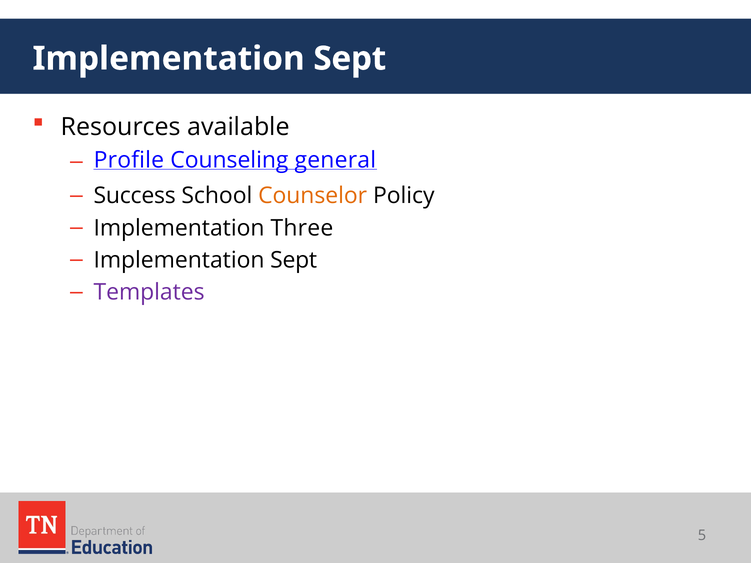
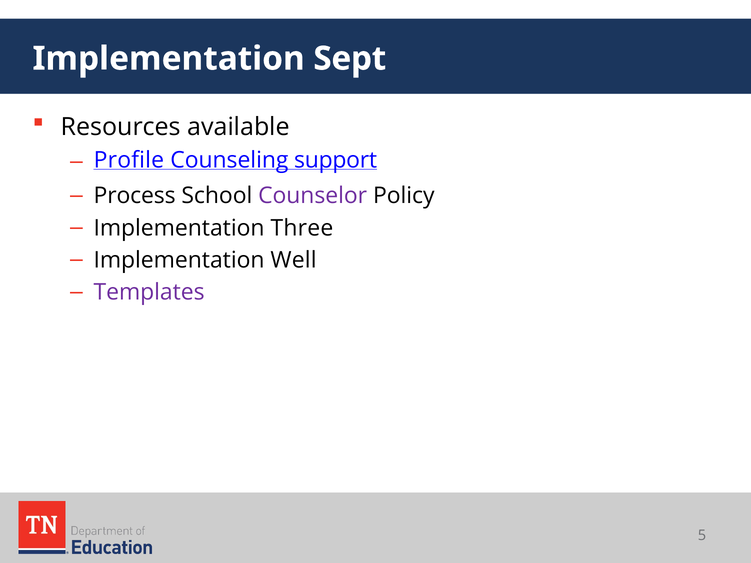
general: general -> support (336, 160)
Success: Success -> Process (135, 196)
Counselor colour: orange -> purple (313, 196)
Sept: Sept -> Well (293, 260)
